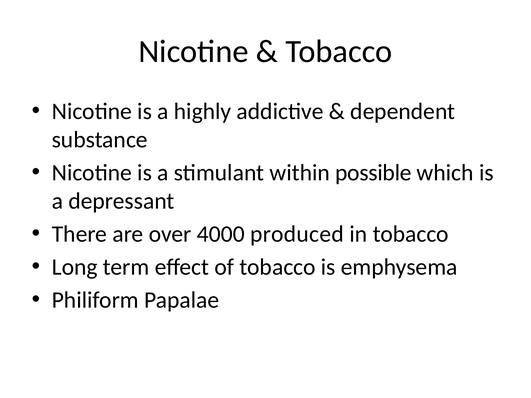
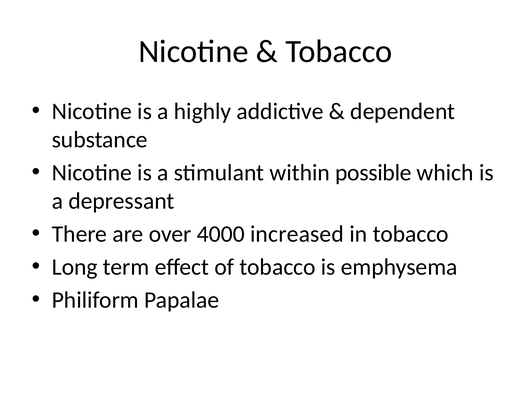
produced: produced -> increased (297, 234)
